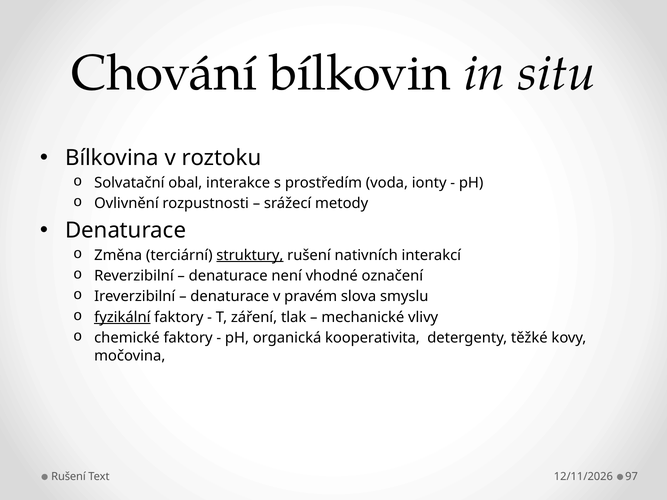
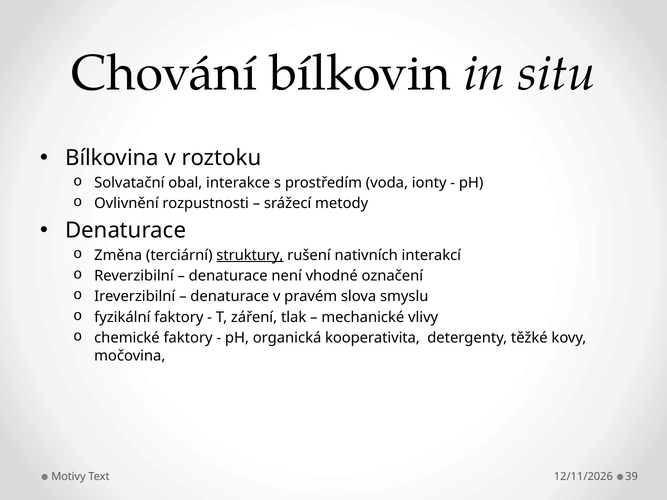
fyzikální underline: present -> none (122, 317)
Rušení: Rušení -> Motivy (68, 477)
97: 97 -> 39 (632, 477)
